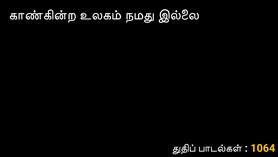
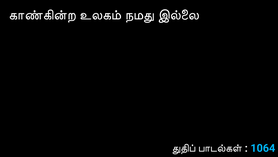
1064 colour: yellow -> light blue (263, 148)
